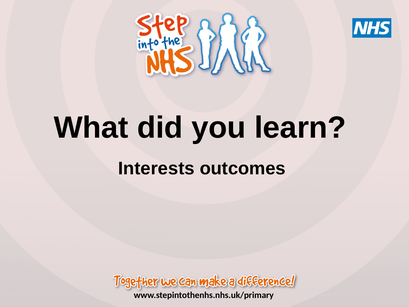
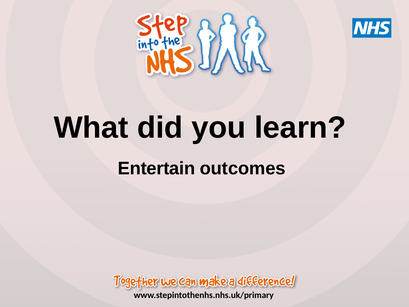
Interests: Interests -> Entertain (157, 168)
